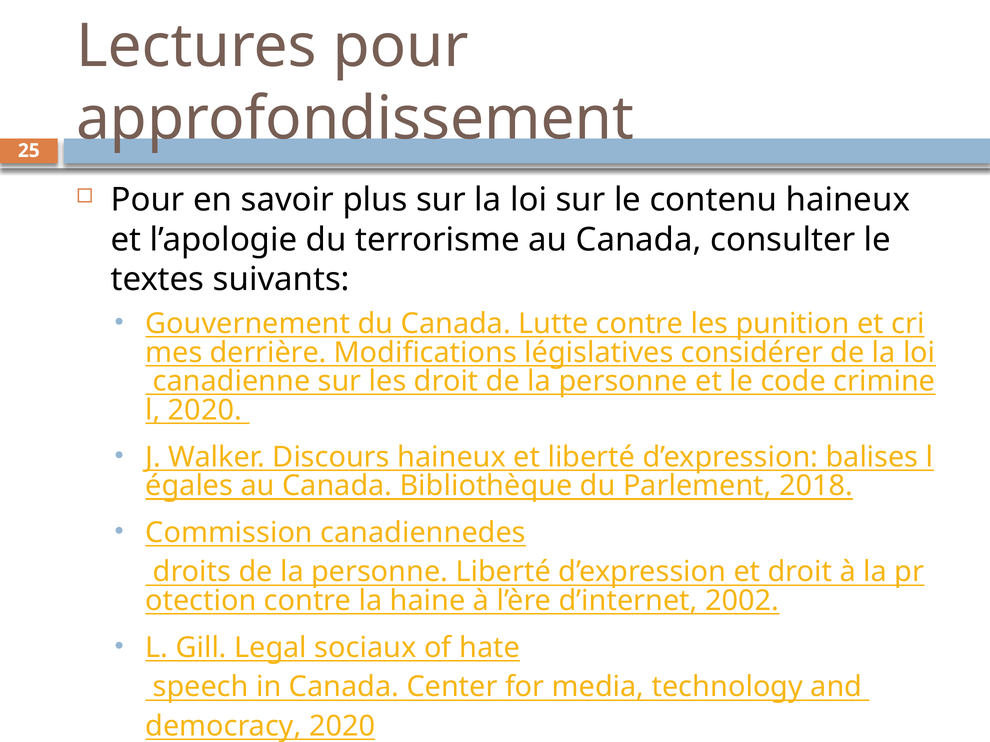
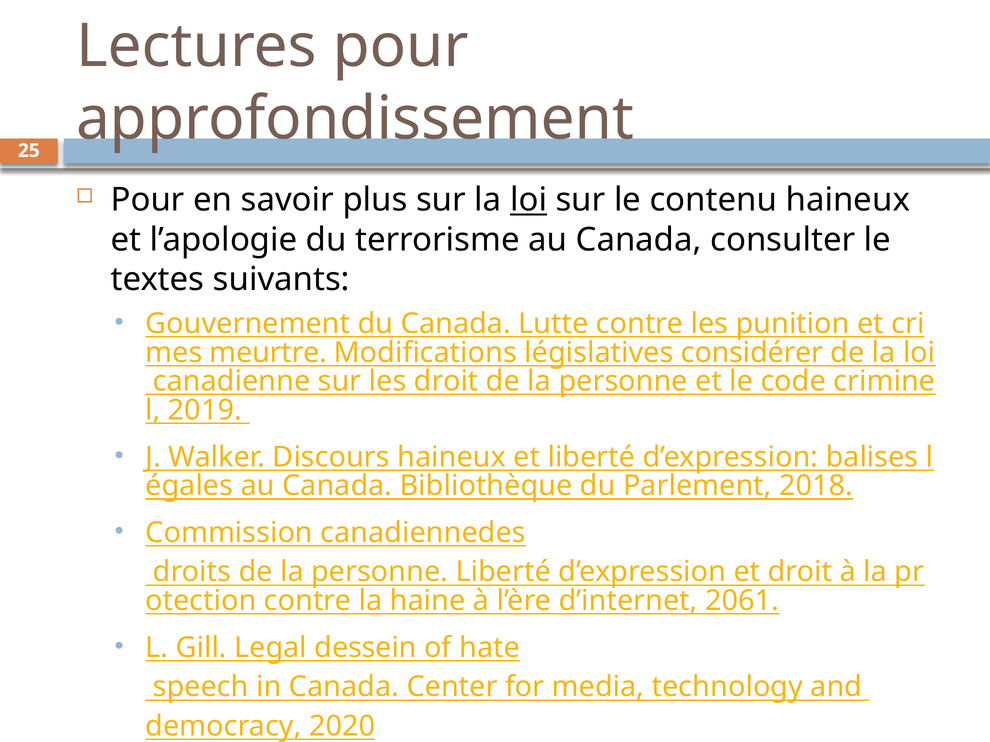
loi underline: none -> present (529, 200)
derrière: derrière -> meurtre (268, 353)
l 2020: 2020 -> 2019 (205, 410)
2002: 2002 -> 2061 (742, 601)
sociaux: sociaux -> dessein (366, 648)
